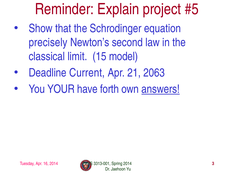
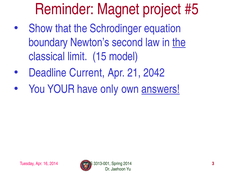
Explain: Explain -> Magnet (118, 9)
precisely: precisely -> boundary (48, 43)
the underline: none -> present (179, 43)
2063: 2063 -> 2042 (154, 73)
forth: forth -> only (109, 89)
